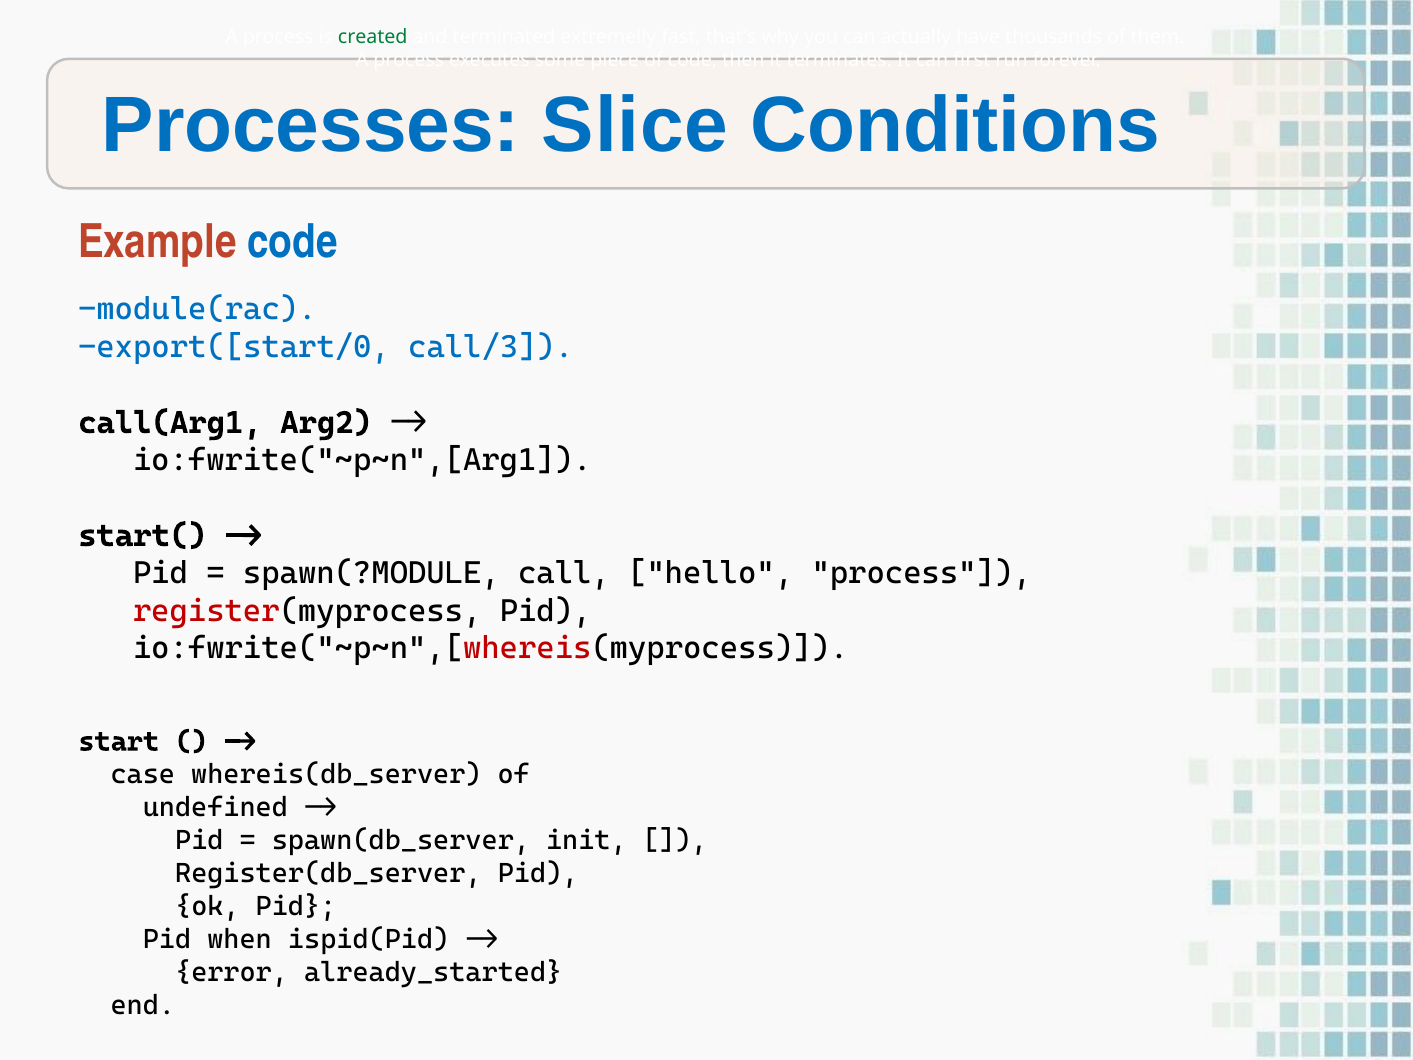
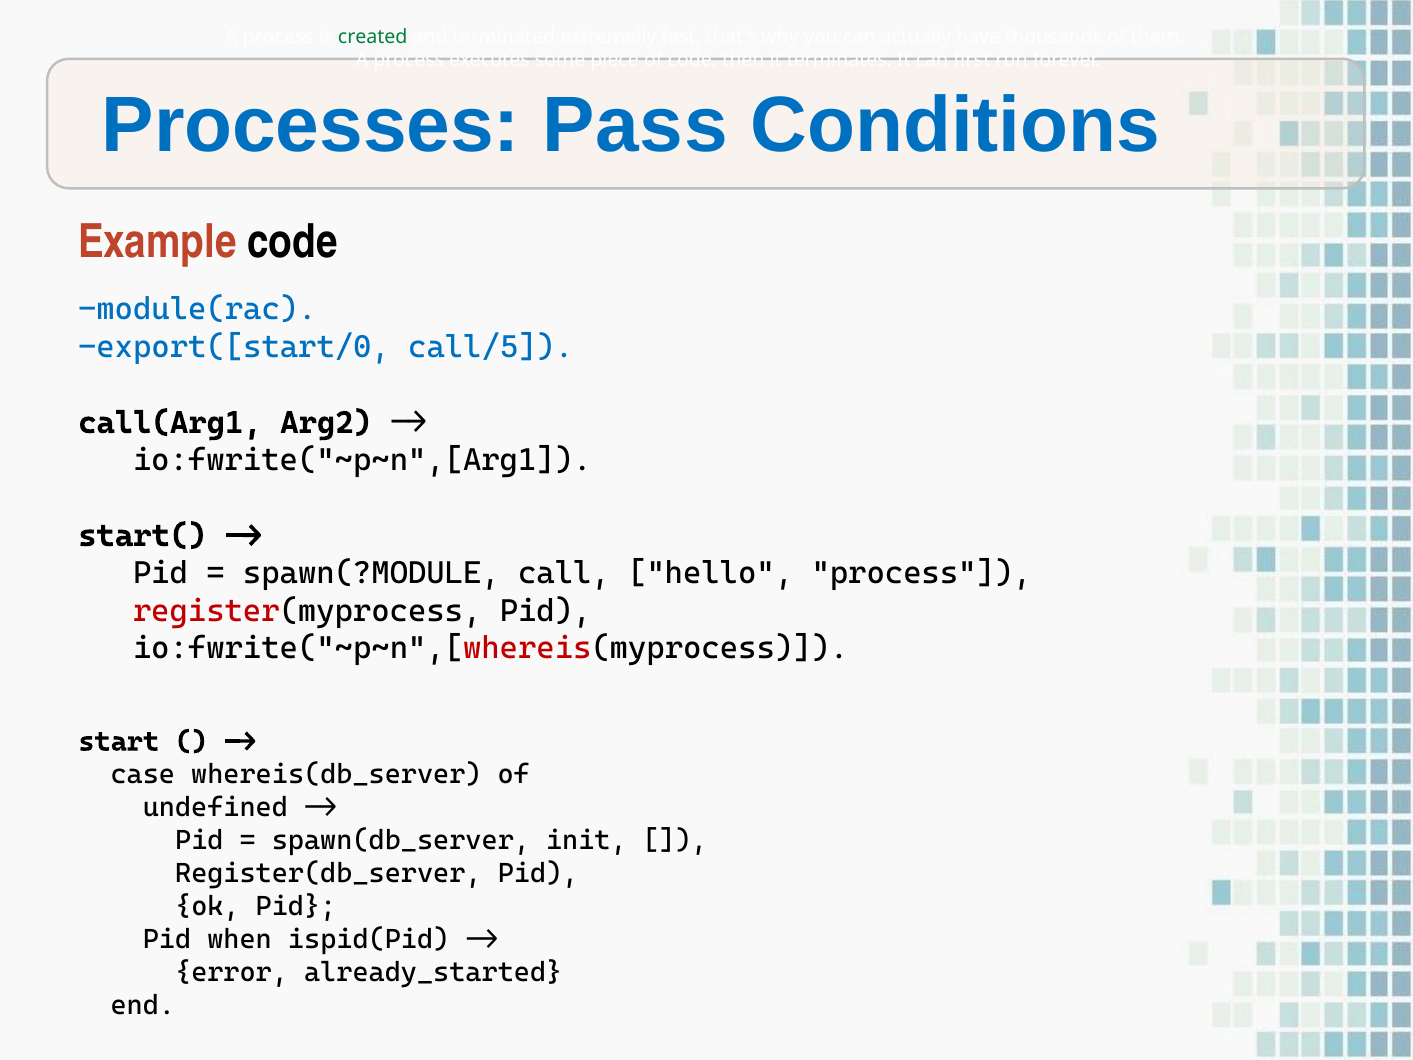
Slice: Slice -> Pass (635, 125)
code colour: blue -> black (293, 242)
call/3: call/3 -> call/5 (491, 347)
